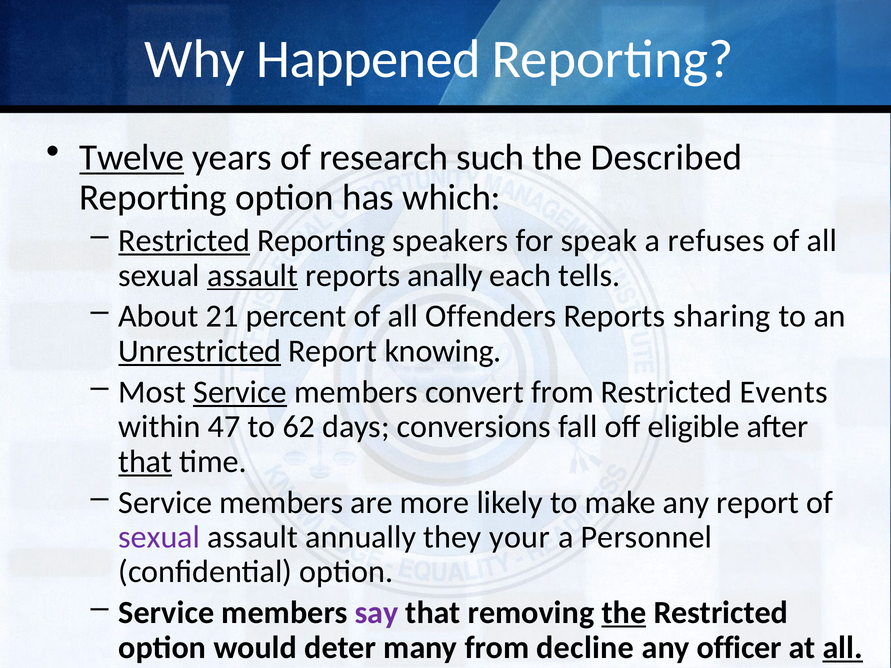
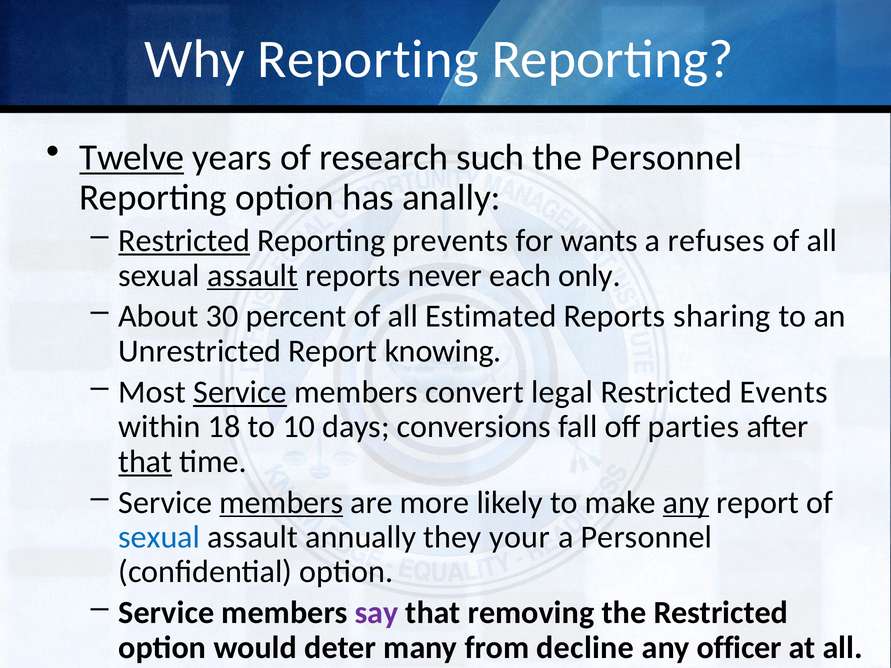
Why Happened: Happened -> Reporting (368, 59)
the Described: Described -> Personnel (666, 158)
which: which -> anally (451, 198)
speakers: speakers -> prevents (450, 241)
speak: speak -> wants (599, 241)
anally: anally -> never (445, 276)
tells: tells -> only (589, 276)
21: 21 -> 30 (222, 316)
Offenders: Offenders -> Estimated (491, 316)
Unrestricted underline: present -> none (200, 351)
convert from: from -> legal (562, 392)
47: 47 -> 18 (224, 427)
62: 62 -> 10 (299, 427)
eligible: eligible -> parties (694, 427)
members underline: none -> present (281, 503)
any underline: none -> present (686, 503)
sexual colour: purple -> blue (159, 537)
the underline: present -> none (624, 613)
all underline: present -> none (843, 648)
